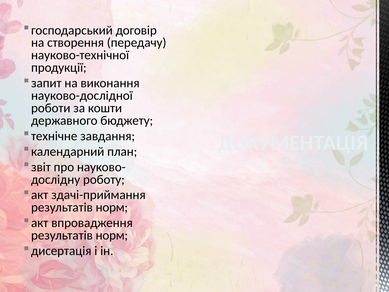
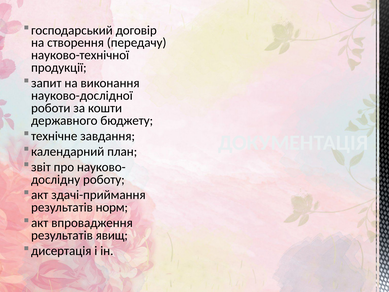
норм: норм -> явищ (112, 235)
